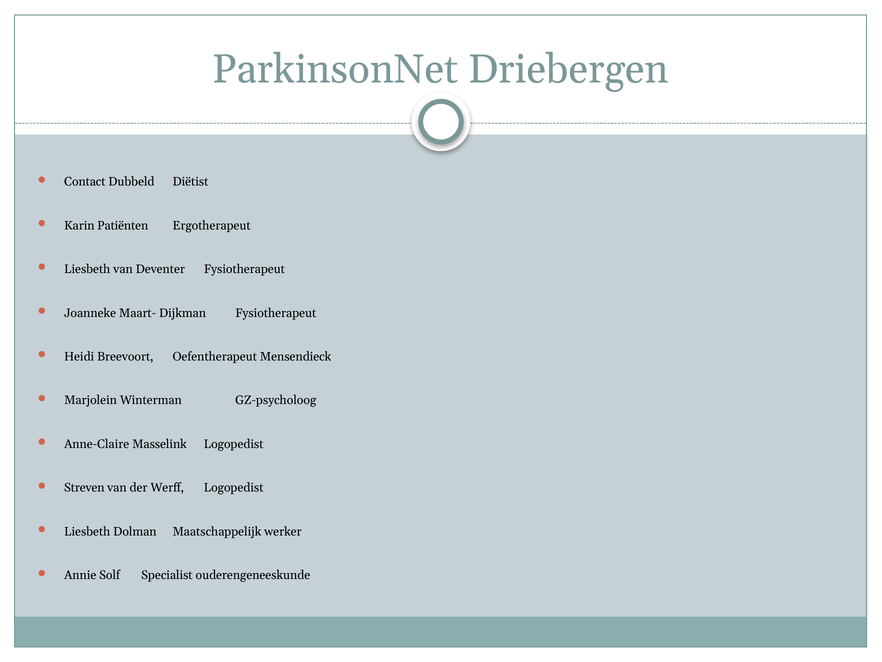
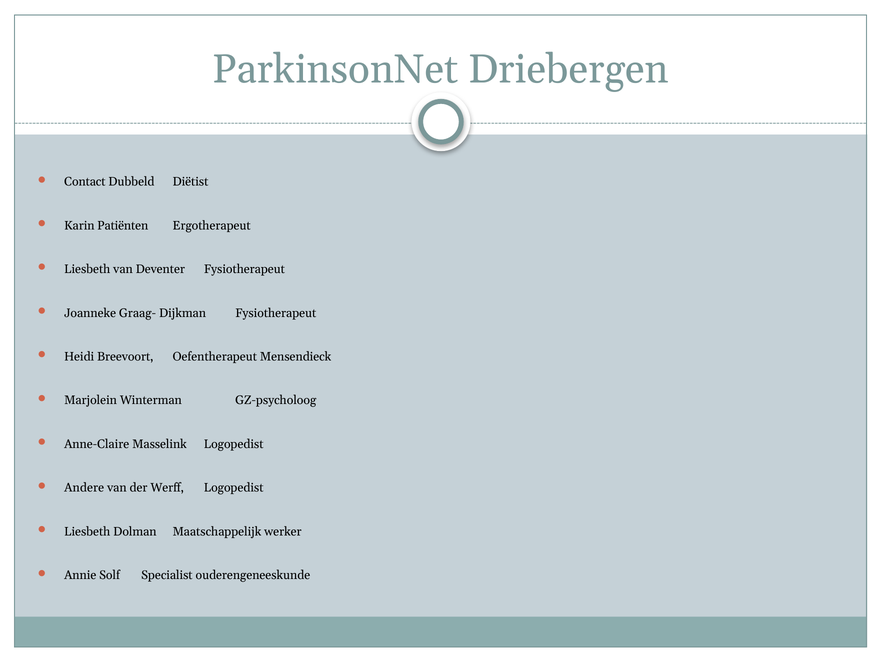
Maart-: Maart- -> Graag- (138, 313)
Streven: Streven -> Andere (84, 487)
